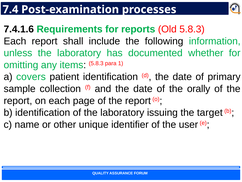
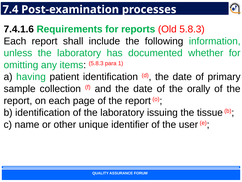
covers: covers -> having (31, 77)
target: target -> tissue (210, 112)
